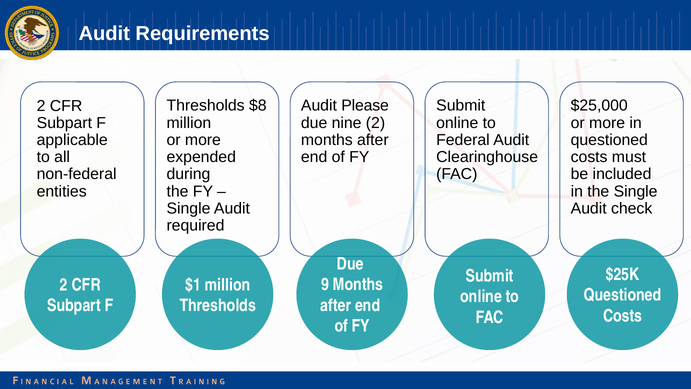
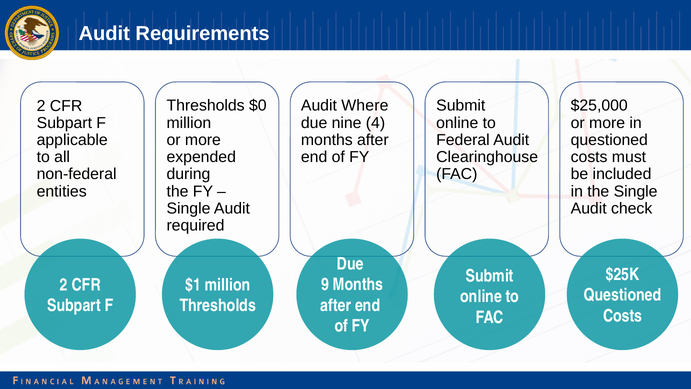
$8: $8 -> $0 (258, 106)
Please: Please -> Where (365, 106)
nine 2: 2 -> 4 (376, 123)
